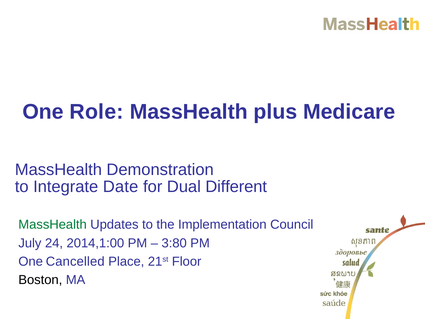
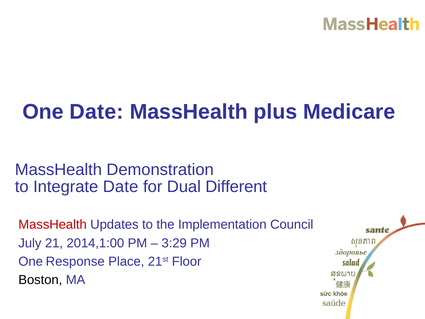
One Role: Role -> Date (97, 112)
MassHealth colour: green -> red (53, 224)
24: 24 -> 21 (54, 243)
3:80: 3:80 -> 3:29 (174, 243)
Cancelled: Cancelled -> Response (75, 261)
